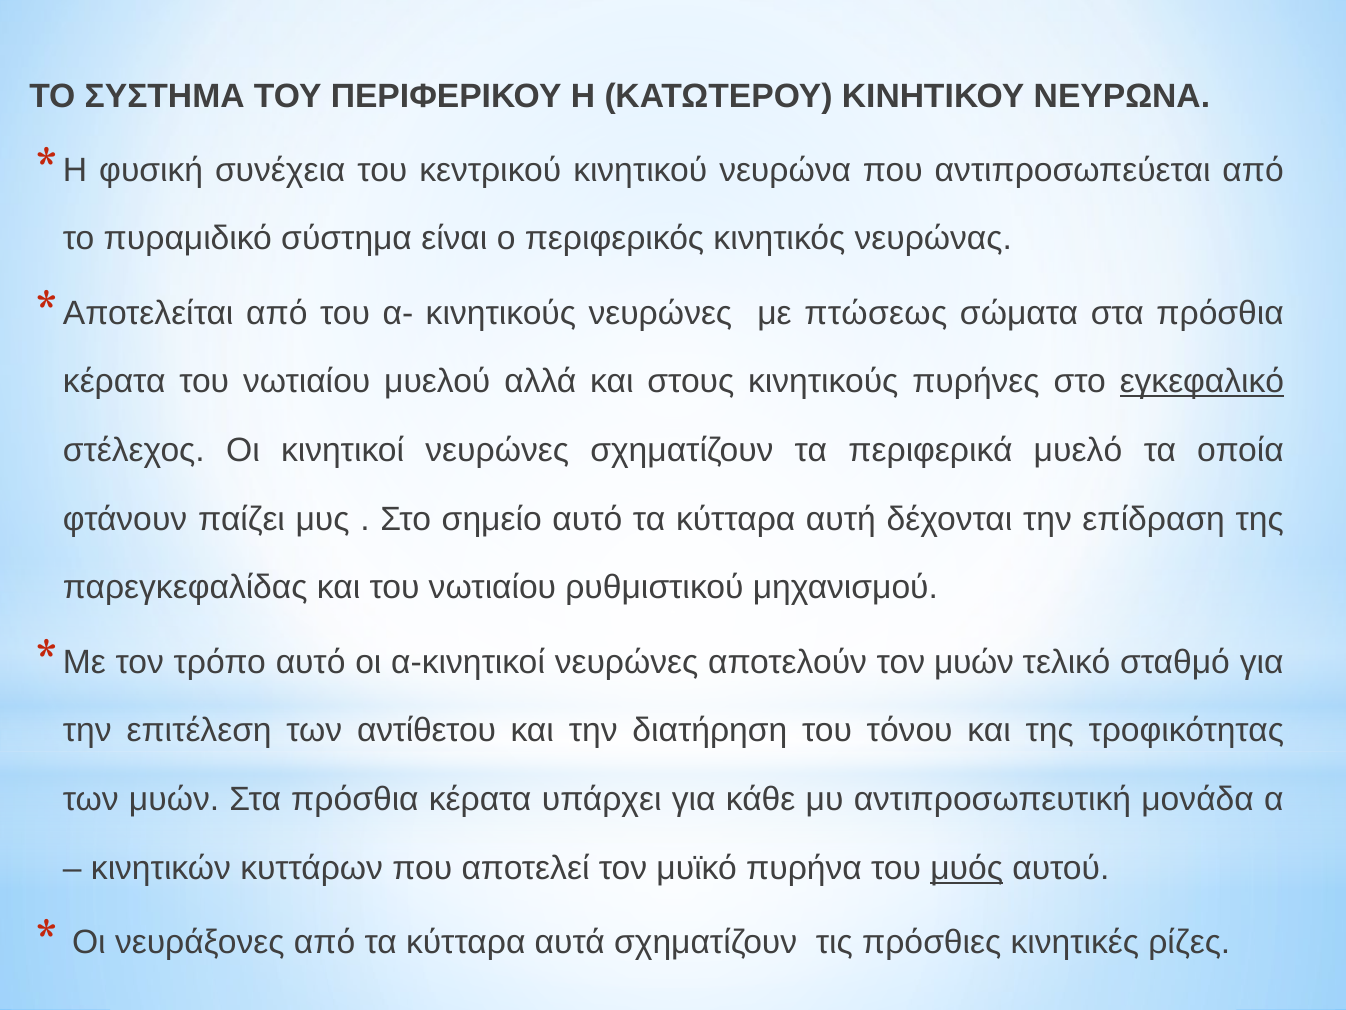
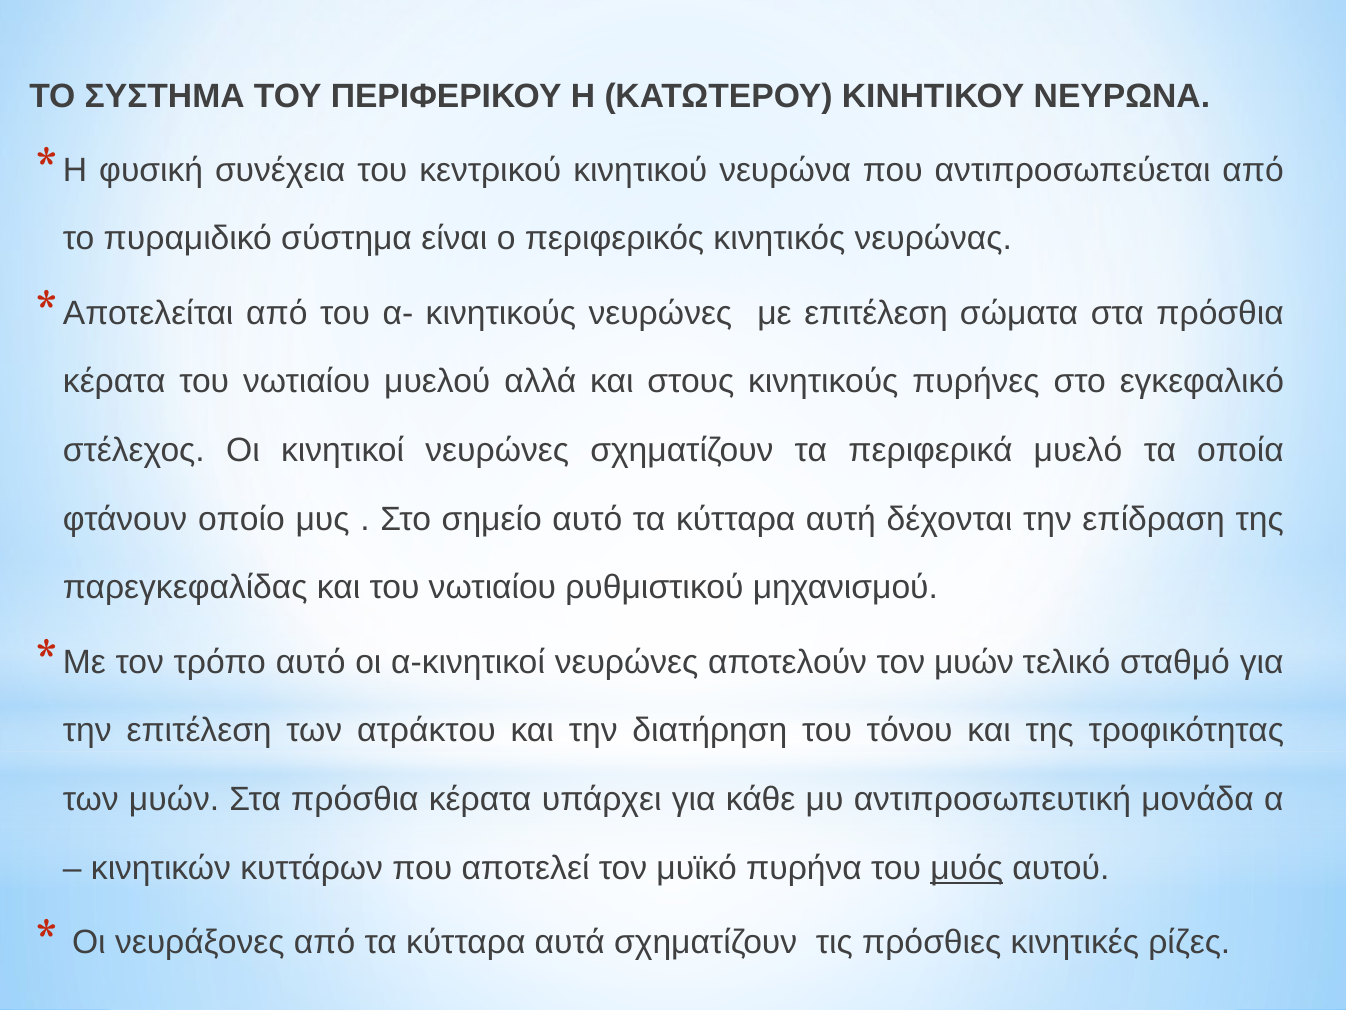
με πτώσεως: πτώσεως -> επιτέλεση (876, 313)
εγκεφαλικό underline: present -> none (1202, 382)
παίζει: παίζει -> οποίο (241, 519)
αντίθετου: αντίθετου -> ατράκτου (426, 730)
